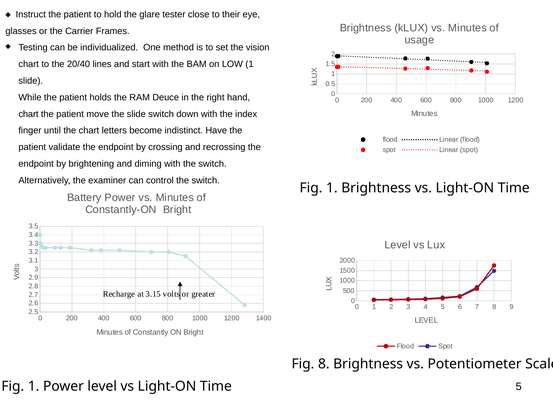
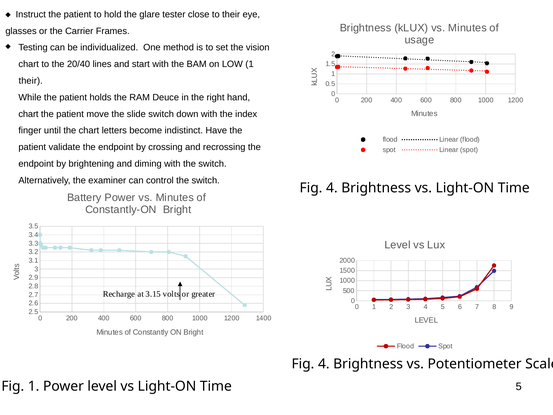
slide: slide -> their (31, 81)
1: 1 -> 4 (332, 188)
8: 8 -> 4 (324, 364)
